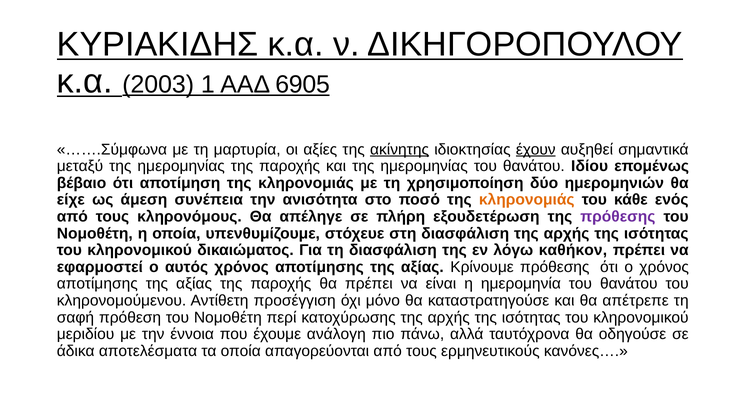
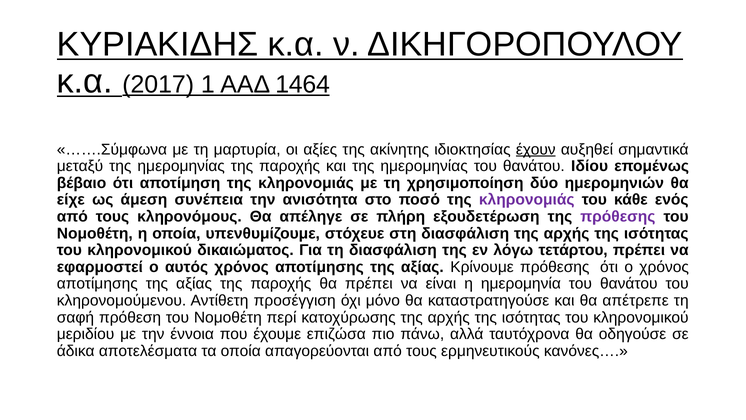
2003: 2003 -> 2017 (158, 84)
6905: 6905 -> 1464 (303, 84)
ακίνητης underline: present -> none (400, 149)
κληρονομιάς colour: orange -> purple (527, 200)
καθήκον: καθήκον -> τετάρτου (573, 250)
ανάλογη: ανάλογη -> επιζώσα (336, 334)
